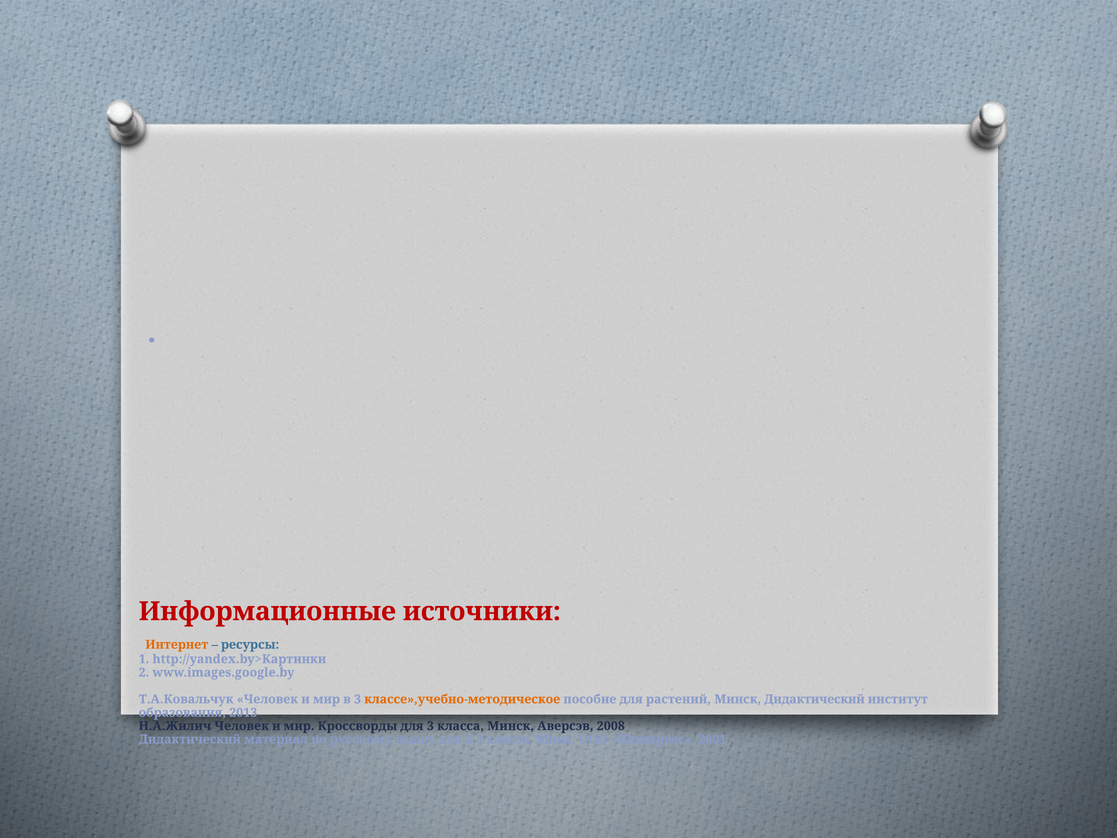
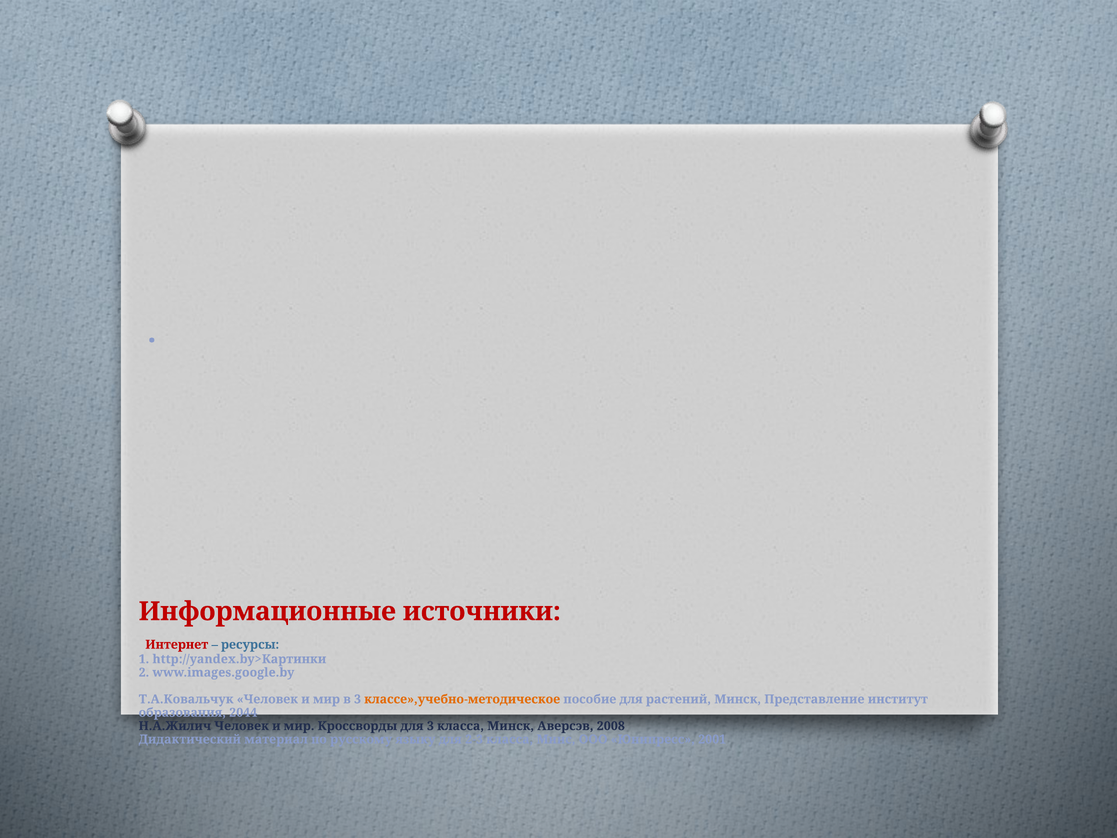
Интернет colour: orange -> red (177, 644)
Минск Дидактический: Дидактический -> Представление (814, 699)
2013: 2013 -> 2044 (243, 712)
